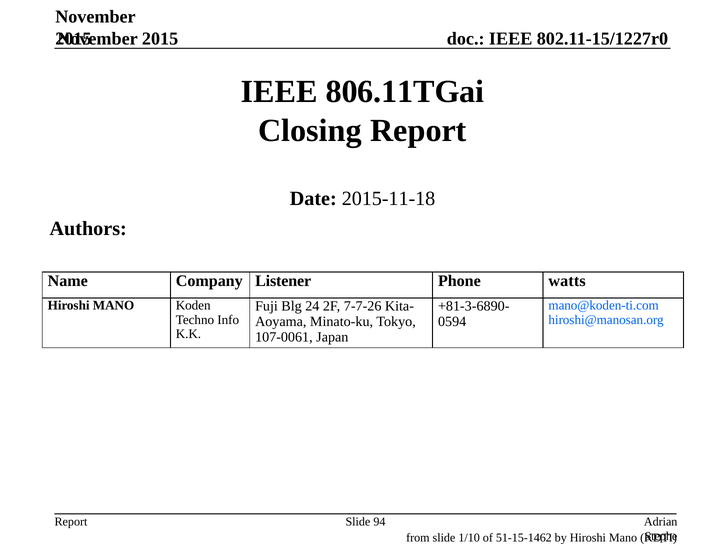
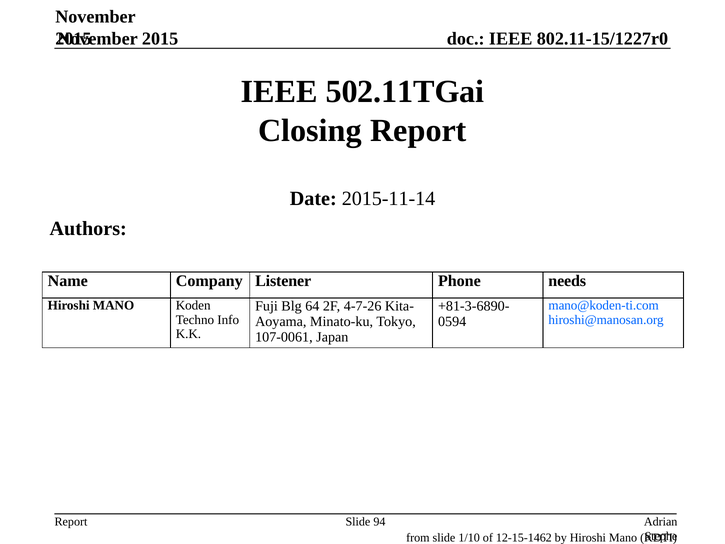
806.11TGai: 806.11TGai -> 502.11TGai (405, 92)
2015-11-18: 2015-11-18 -> 2015-11-14 (389, 198)
watts: watts -> needs (567, 281)
24: 24 -> 64 (312, 306)
7-7-26: 7-7-26 -> 4-7-26 (363, 306)
51-15-1462: 51-15-1462 -> 12-15-1462 (524, 537)
